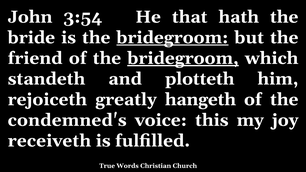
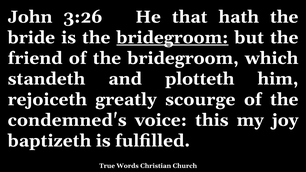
3:54: 3:54 -> 3:26 (83, 17)
bridegroom underline: present -> none (183, 58)
hangeth: hangeth -> scourge (200, 100)
receiveth: receiveth -> baptizeth (49, 141)
